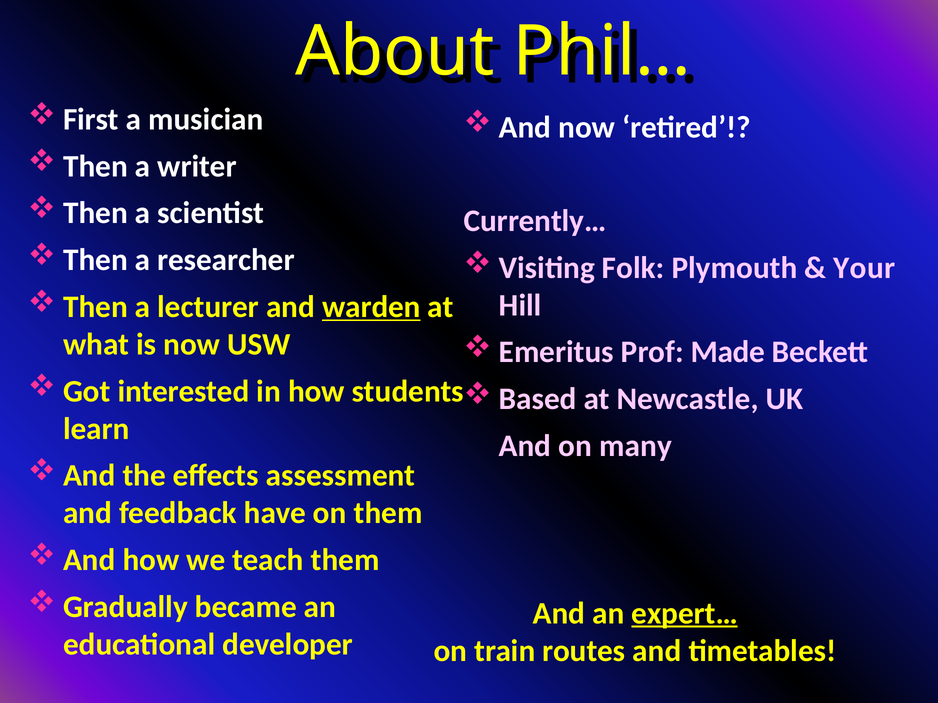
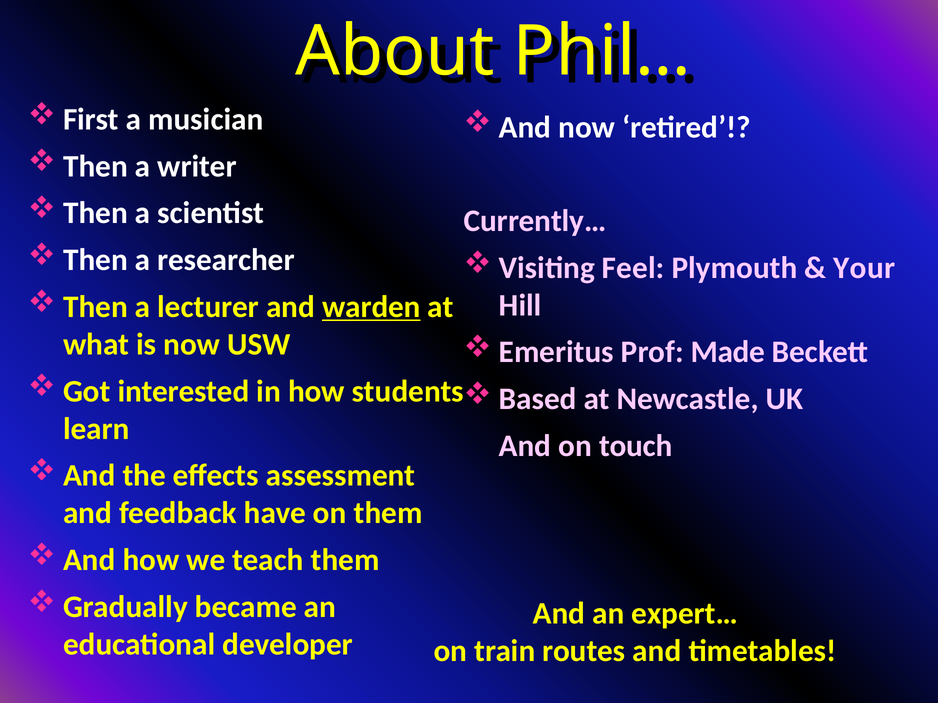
Folk: Folk -> Feel (633, 268)
many: many -> touch (636, 446)
expert… underline: present -> none (685, 614)
